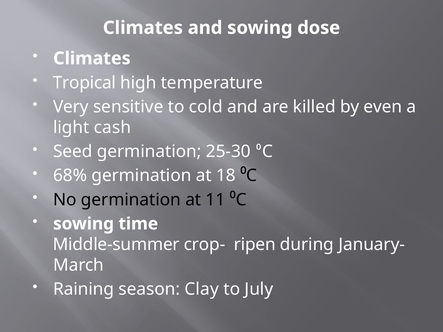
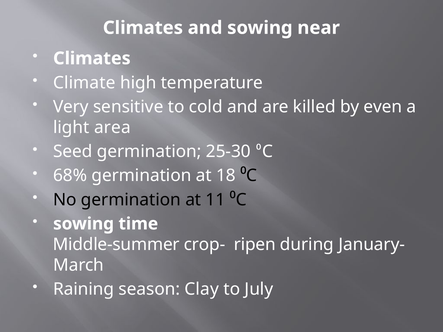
dose: dose -> near (319, 28)
Tropical: Tropical -> Climate (84, 83)
cash: cash -> area (112, 128)
